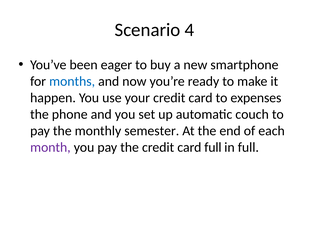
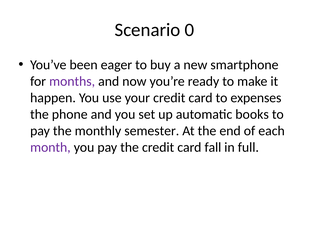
4: 4 -> 0 (189, 30)
months colour: blue -> purple (72, 81)
couch: couch -> books (252, 114)
card full: full -> fall (213, 147)
